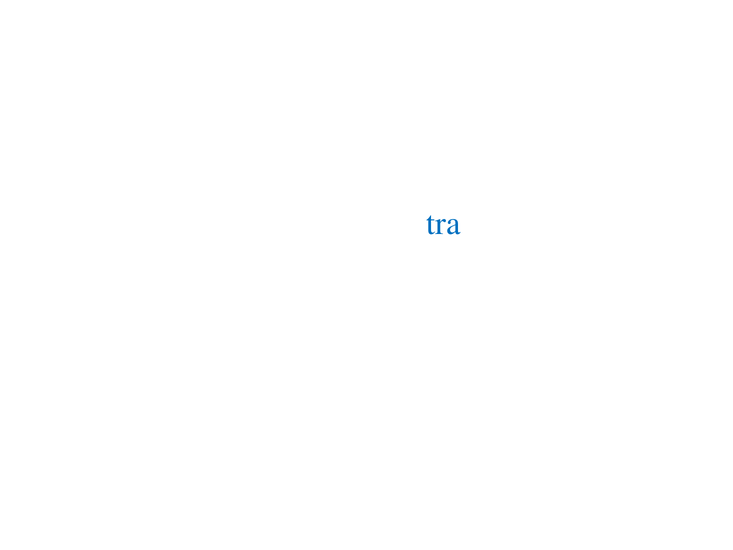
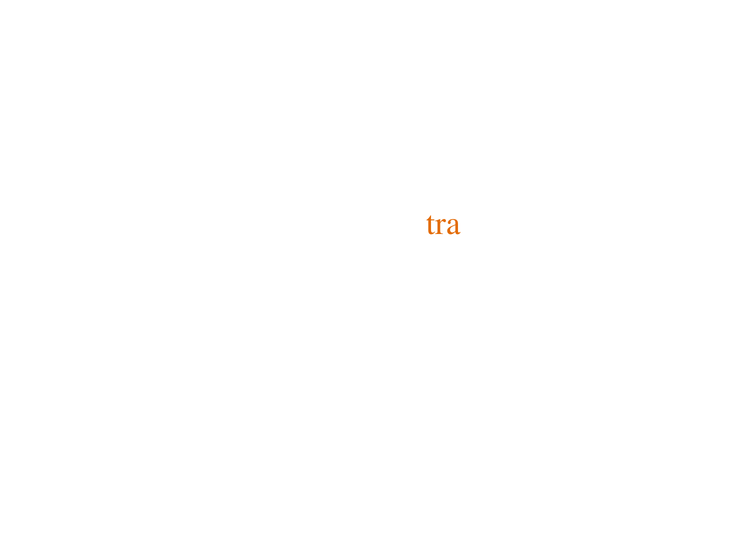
tra colour: blue -> orange (443, 223)
